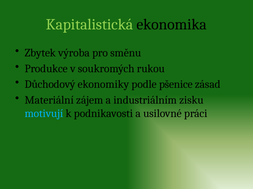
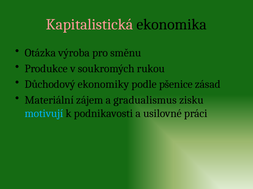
Kapitalistická colour: light green -> pink (90, 24)
Zbytek: Zbytek -> Otázka (40, 53)
industriálním: industriálním -> gradualismus (145, 100)
